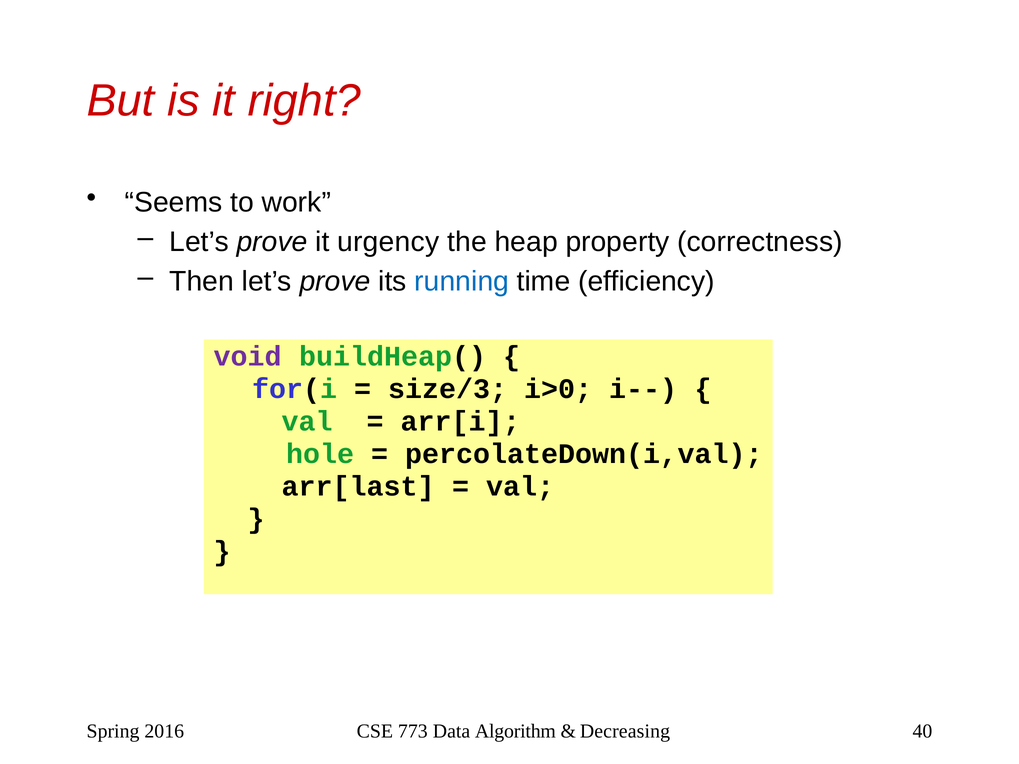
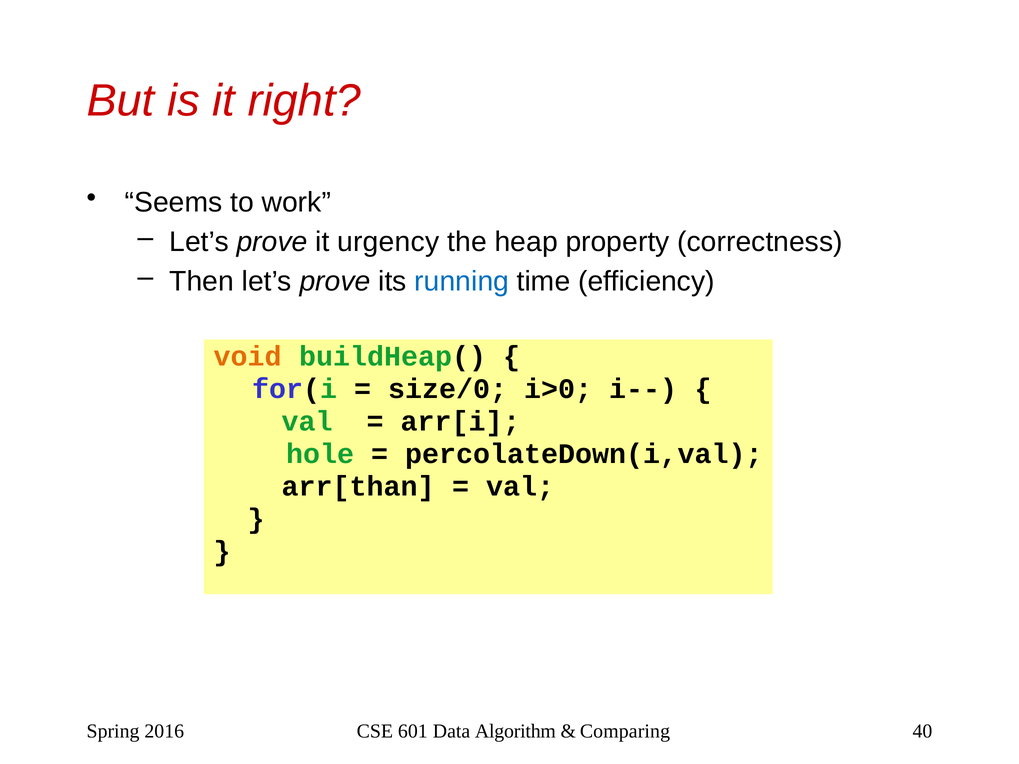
void colour: purple -> orange (248, 357)
size/3: size/3 -> size/0 (448, 389)
arr[last: arr[last -> arr[than (358, 487)
773: 773 -> 601 (413, 732)
Decreasing: Decreasing -> Comparing (625, 732)
